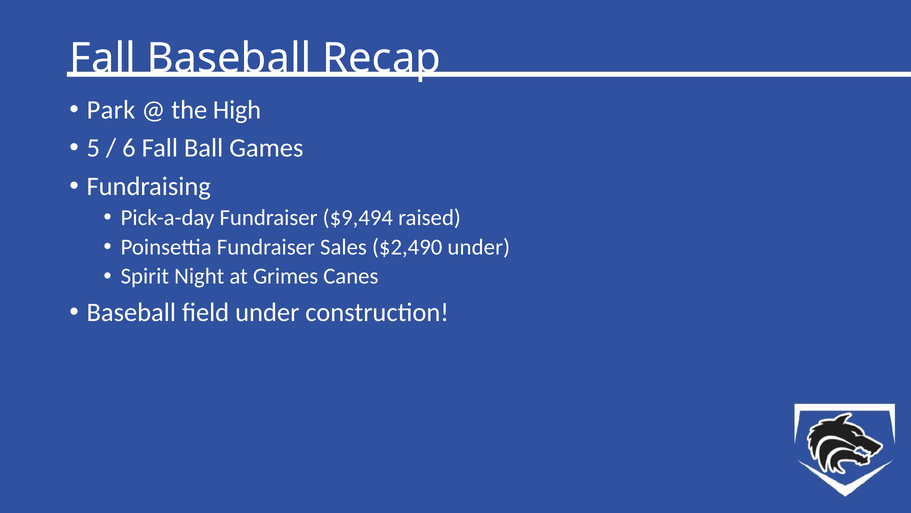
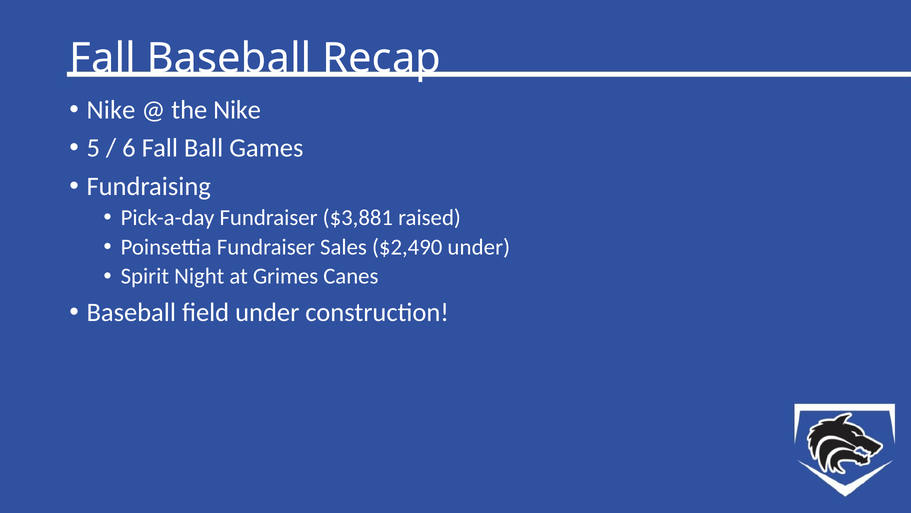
Park: Park -> Nike (111, 110)
the High: High -> Nike (237, 110)
$9,494: $9,494 -> $3,881 (358, 217)
